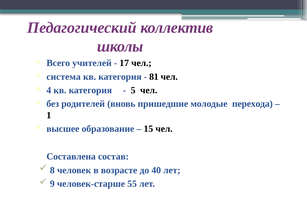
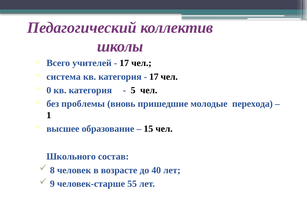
81: 81 -> 17 (154, 77)
4: 4 -> 0 (49, 91)
родителей: родителей -> проблемы (83, 104)
Составлена: Составлена -> Школьного (71, 157)
